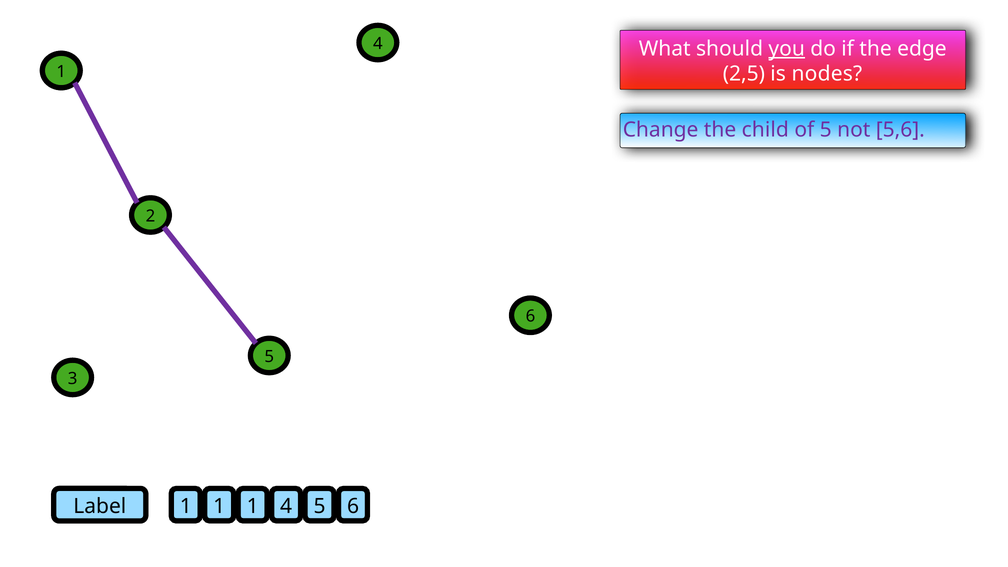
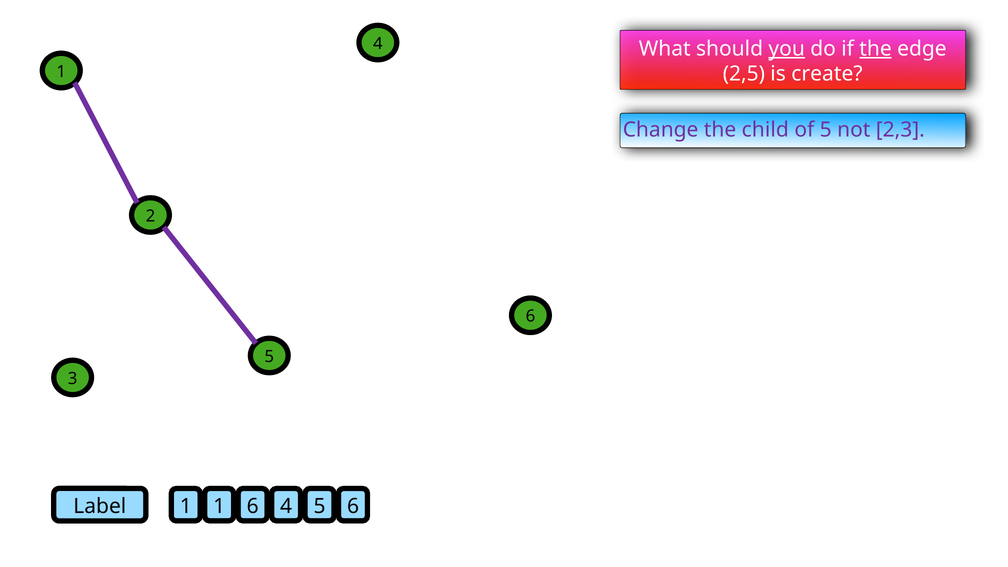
the underline: none -> present (876, 49)
nodes: nodes -> create (827, 74)
5,6: 5,6 -> 2,3 (900, 130)
1 1 1: 1 -> 6 (253, 506)
